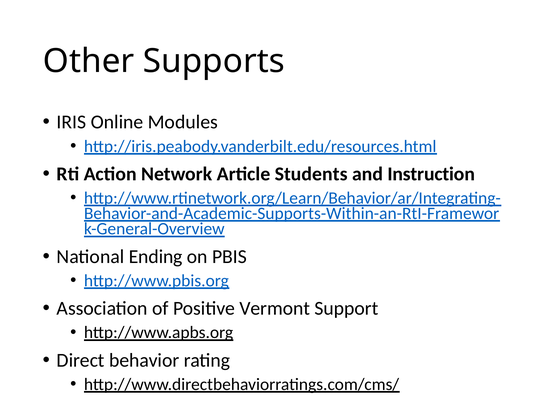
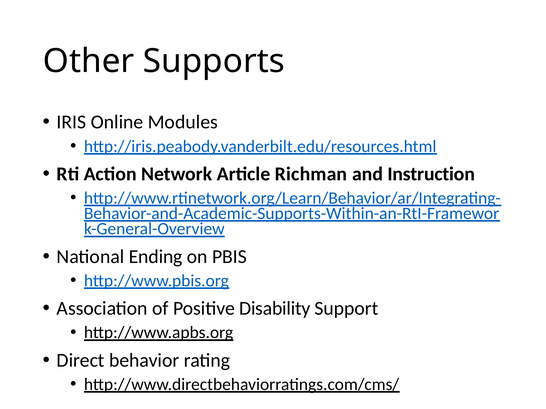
Students: Students -> Richman (311, 174)
Vermont: Vermont -> Disability (275, 309)
